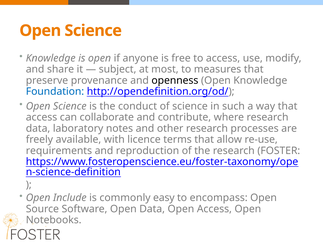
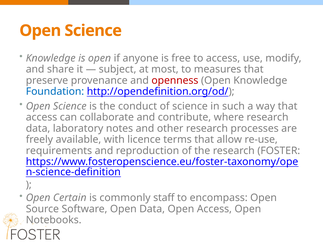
openness colour: black -> red (175, 81)
Include: Include -> Certain (70, 198)
easy: easy -> staff (164, 198)
